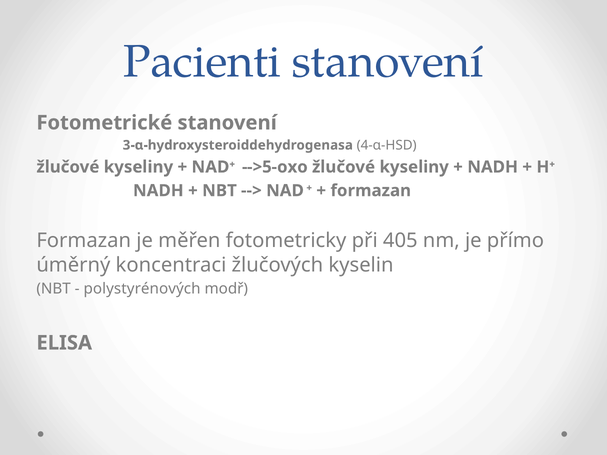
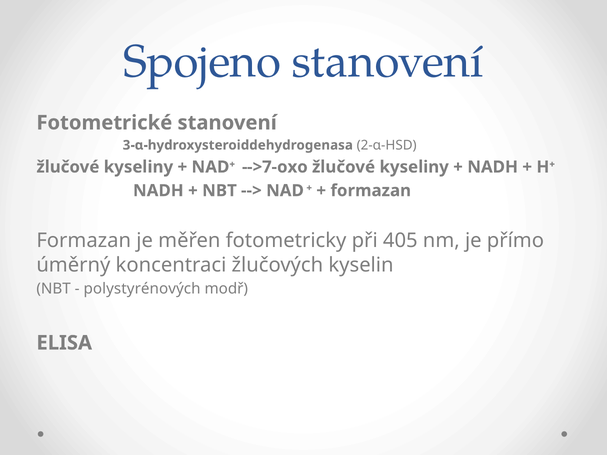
Pacienti: Pacienti -> Spojeno (202, 62)
4-α-HSD: 4-α-HSD -> 2-α-HSD (387, 145)
-->5-oxo: -->5-oxo -> -->7-oxo (275, 167)
